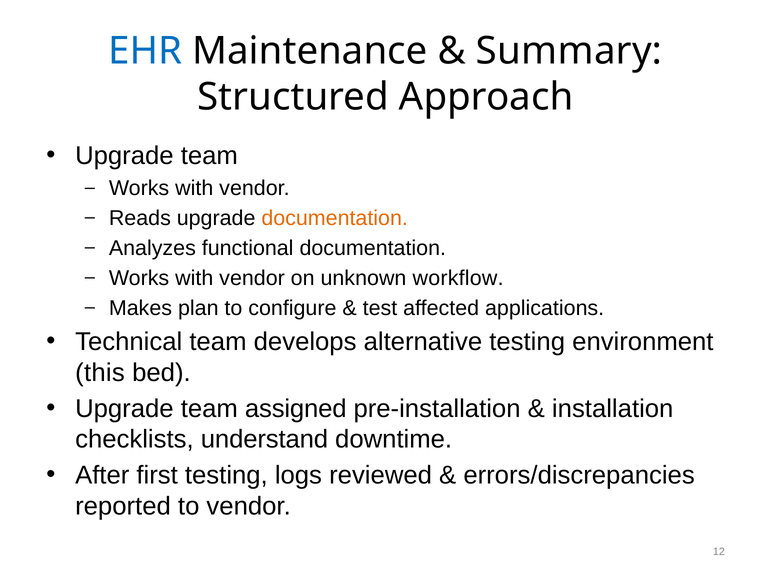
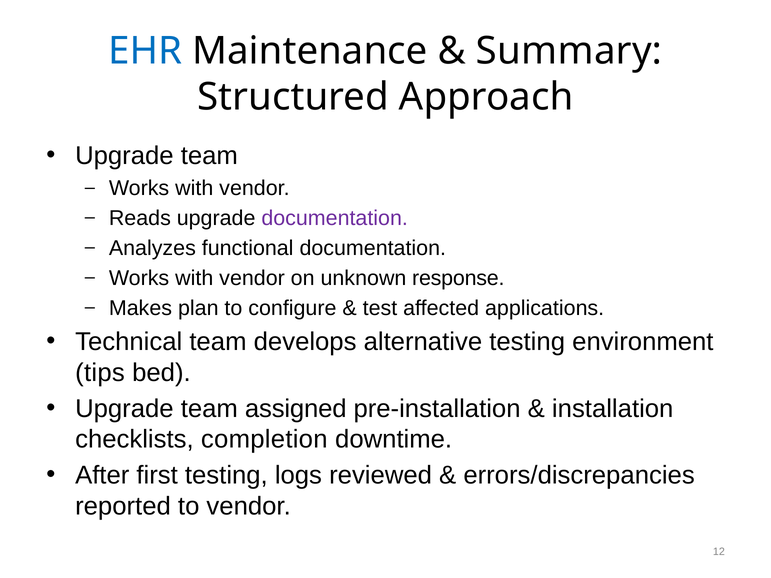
documentation colour: orange -> purple (335, 218)
workflow: workflow -> response (458, 278)
this: this -> tips (100, 373)
understand: understand -> completion (264, 440)
